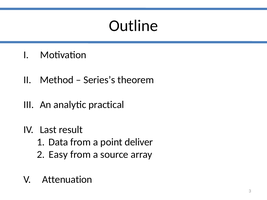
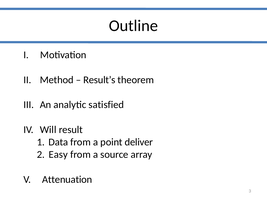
Series’s: Series’s -> Result’s (99, 80)
practical: practical -> satisfied (106, 105)
Last: Last -> Will (48, 130)
